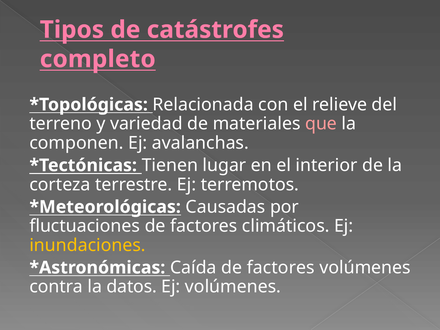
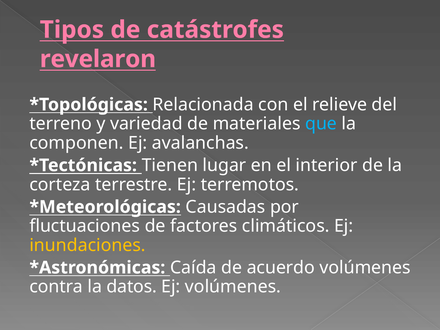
completo: completo -> revelaron (98, 59)
que colour: pink -> light blue (321, 124)
Caída de factores: factores -> acuerdo (281, 268)
